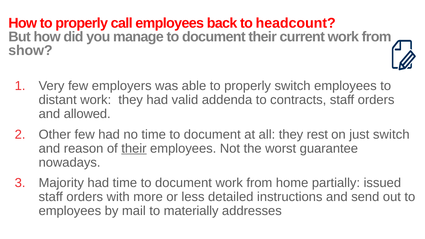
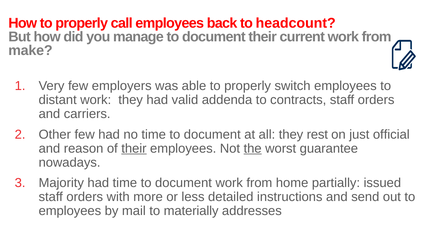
show: show -> make (30, 50)
allowed: allowed -> carriers (87, 114)
just switch: switch -> official (391, 134)
the underline: none -> present (253, 148)
